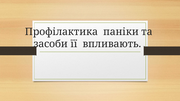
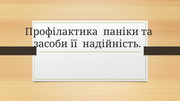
впливають: впливають -> надійність (112, 44)
